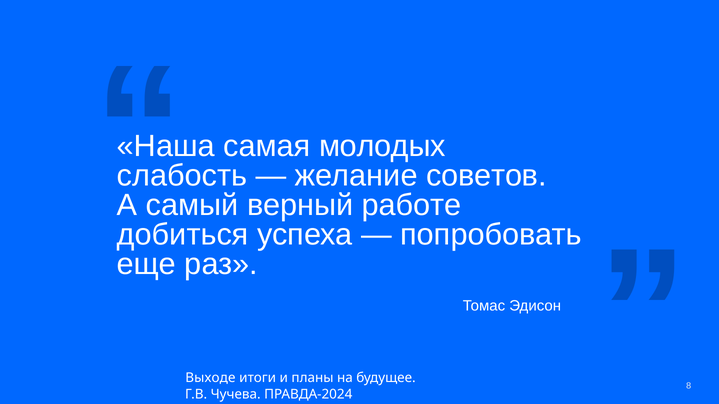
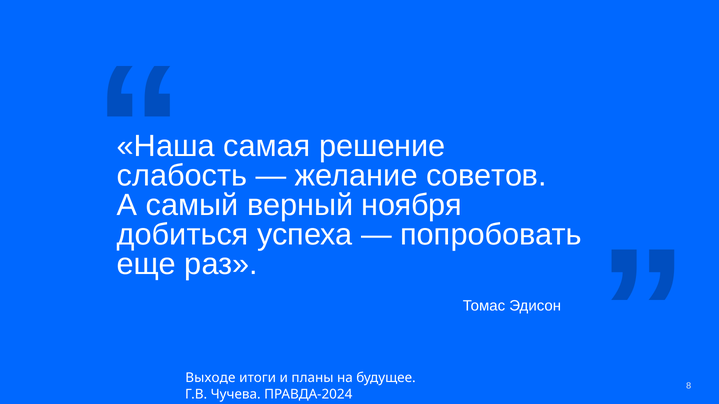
молодых: молодых -> решение (382, 146)
работе: работе -> ноября (412, 205)
